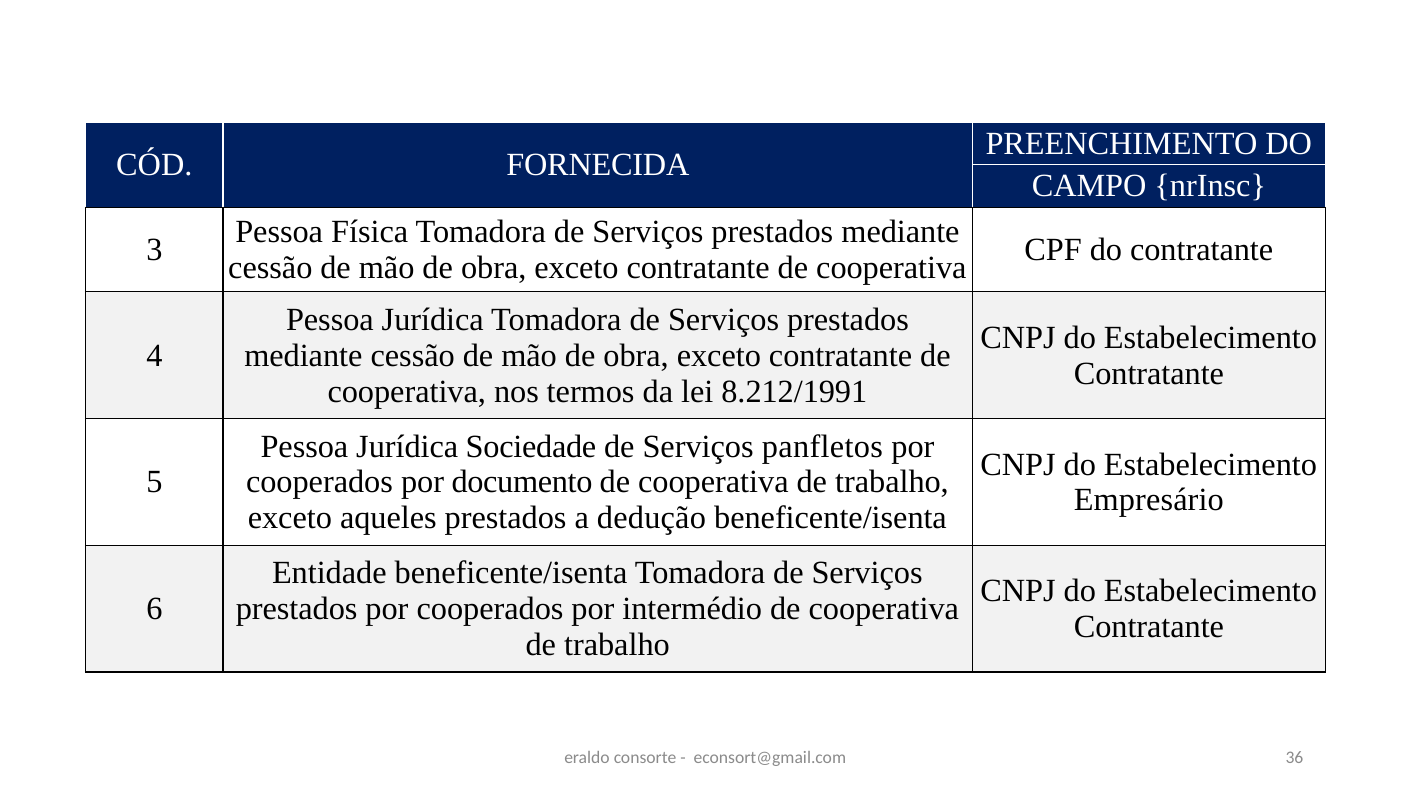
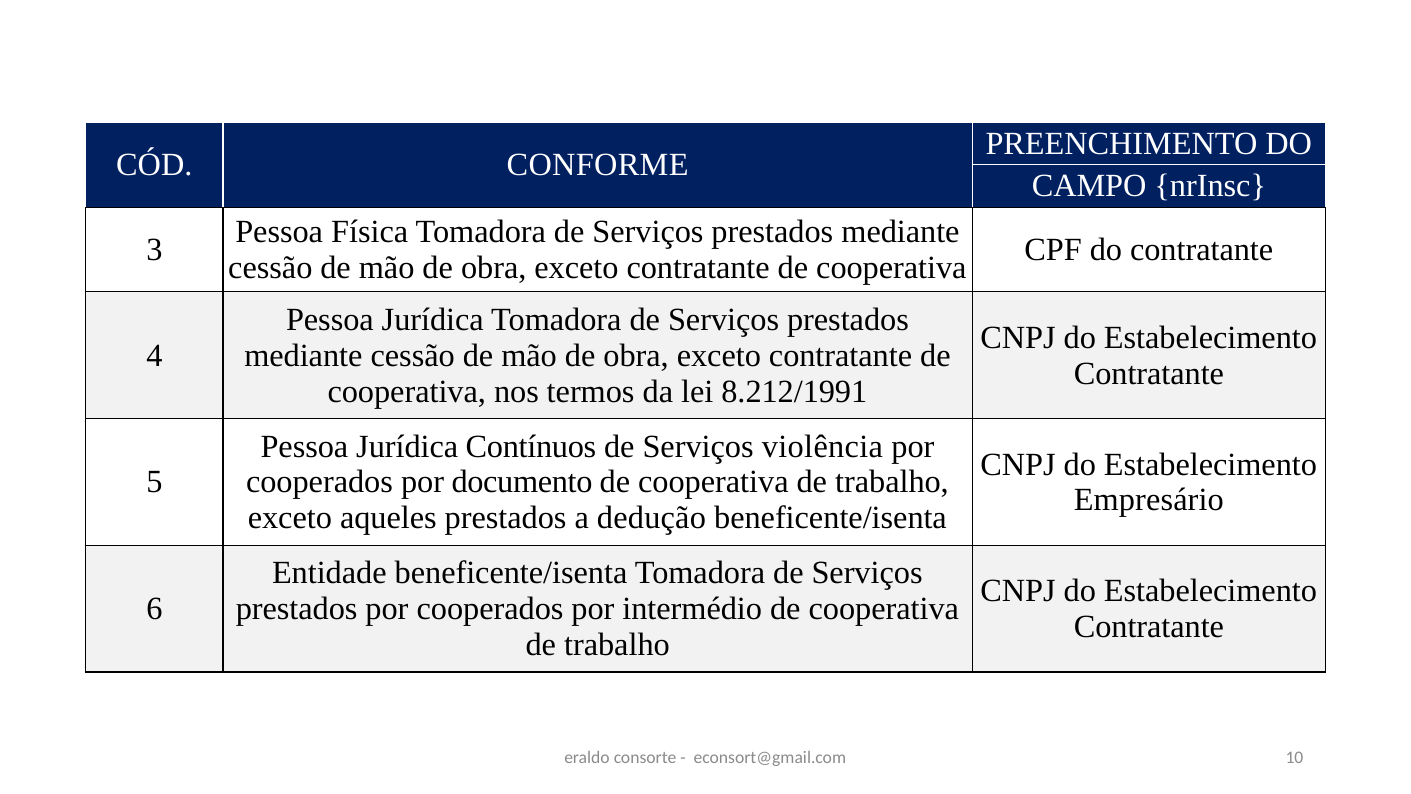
FORNECIDA: FORNECIDA -> CONFORME (598, 165)
Sociedade: Sociedade -> Contínuos (531, 446)
panfletos: panfletos -> violência (822, 446)
36: 36 -> 10 (1294, 758)
